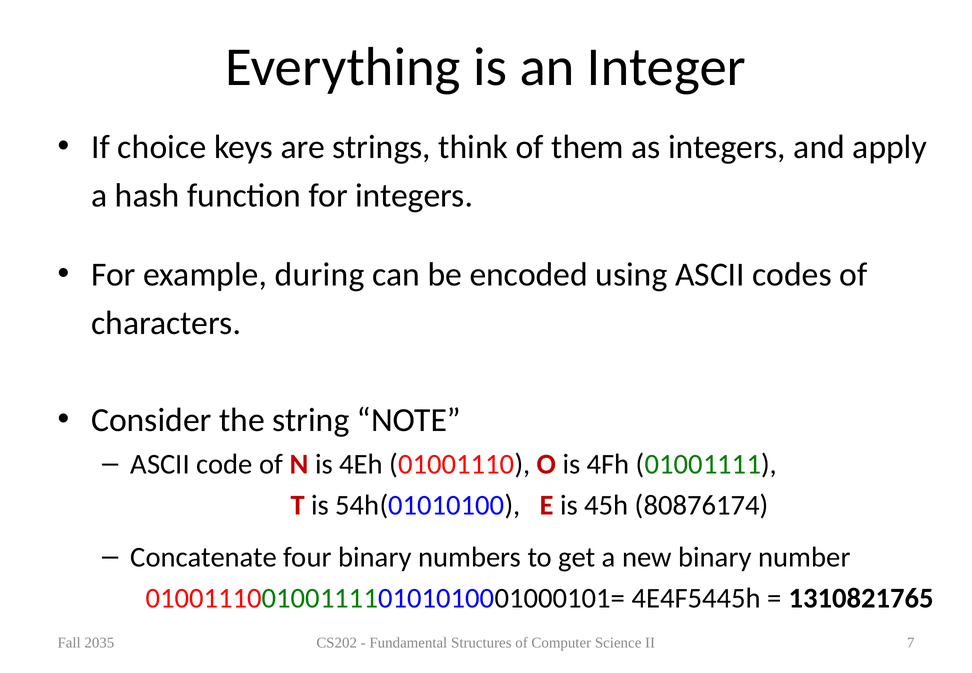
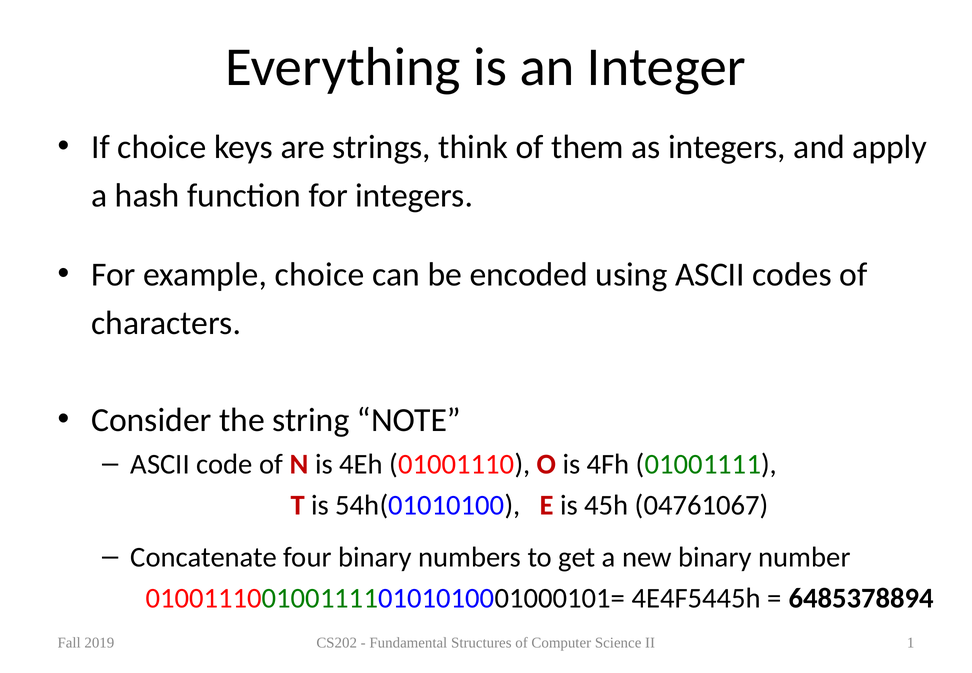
example during: during -> choice (319, 275)
80876174: 80876174 -> 04761067 (702, 505)
1310821765: 1310821765 -> 6485378894 (861, 598)
2035: 2035 -> 2019 (99, 643)
7: 7 -> 1 (911, 643)
